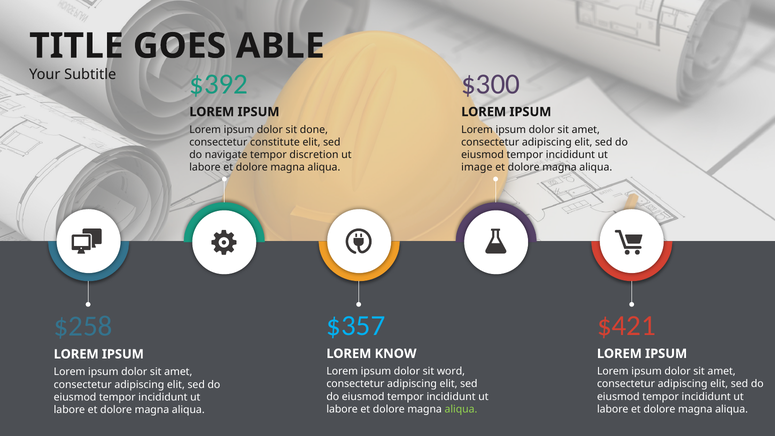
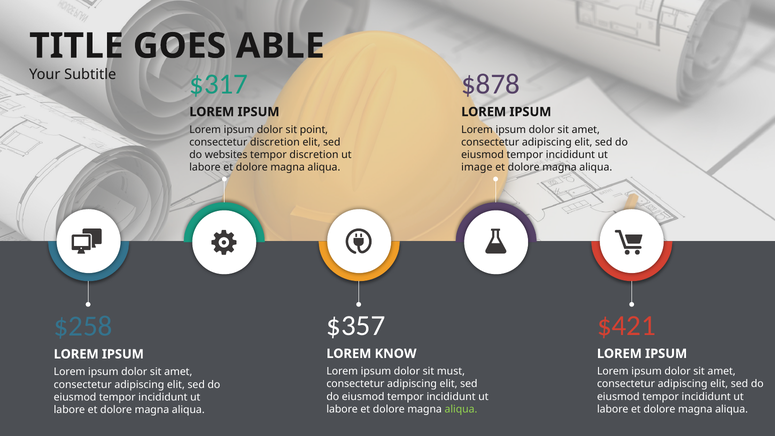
$392: $392 -> $317 (219, 84)
$300: $300 -> $878 (491, 84)
done: done -> point (314, 130)
consectetur constitute: constitute -> discretion (275, 142)
navigate: navigate -> websites (226, 155)
$357 colour: light blue -> white (356, 326)
word: word -> must (451, 371)
